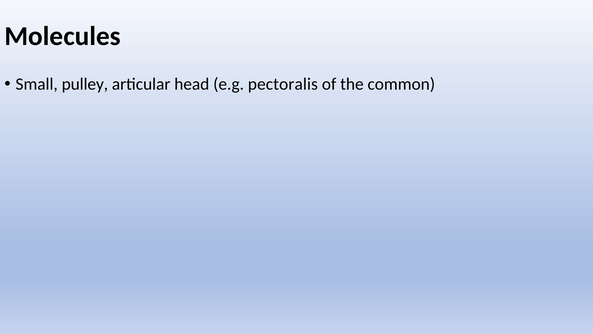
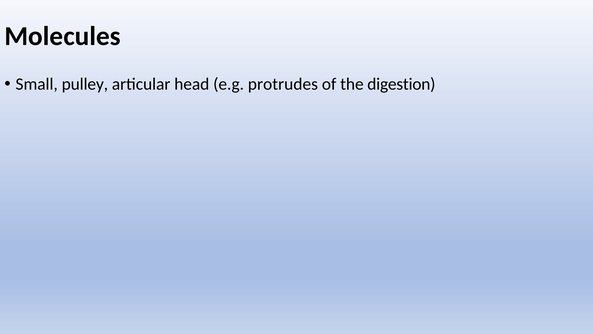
pectoralis: pectoralis -> protrudes (283, 84)
common: common -> digestion (401, 84)
